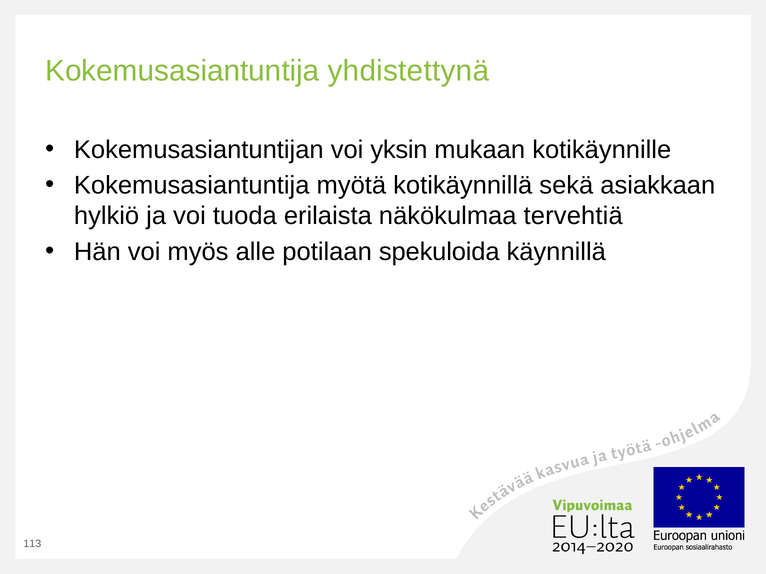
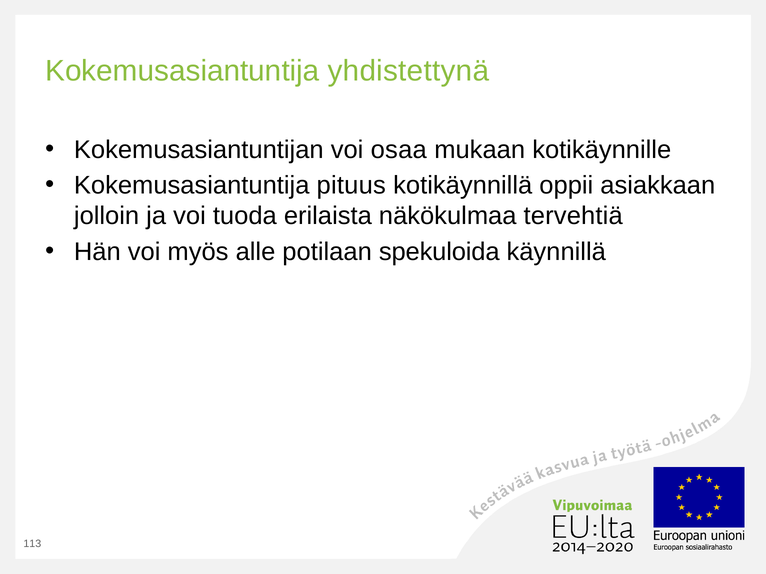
yksin: yksin -> osaa (399, 150)
myötä: myötä -> pituus (351, 186)
sekä: sekä -> oppii (566, 186)
hylkiö: hylkiö -> jolloin (107, 216)
